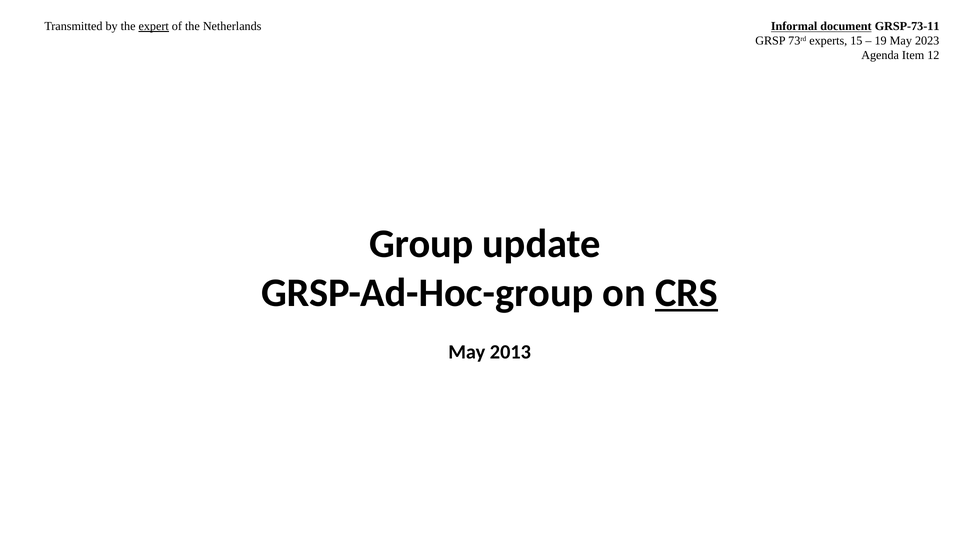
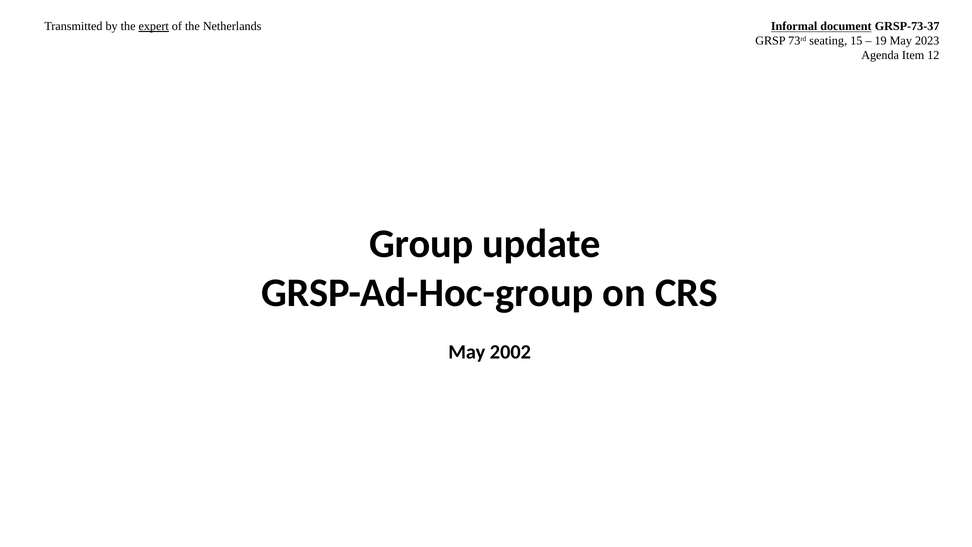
GRSP-73-11: GRSP-73-11 -> GRSP-73-37 (907, 26)
experts: experts -> seating (828, 41)
CRS underline: present -> none (687, 293)
2013: 2013 -> 2002 (510, 352)
